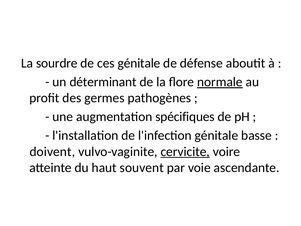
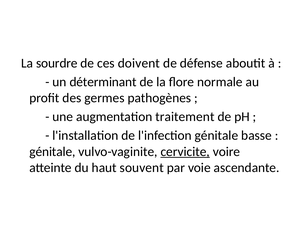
ces génitale: génitale -> doivent (139, 63)
normale underline: present -> none (220, 82)
spécifiques: spécifiques -> traitement (185, 117)
doivent: doivent -> génitale (52, 151)
